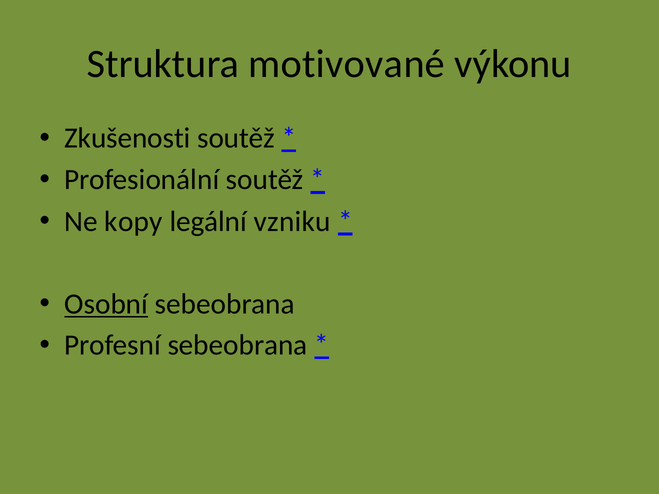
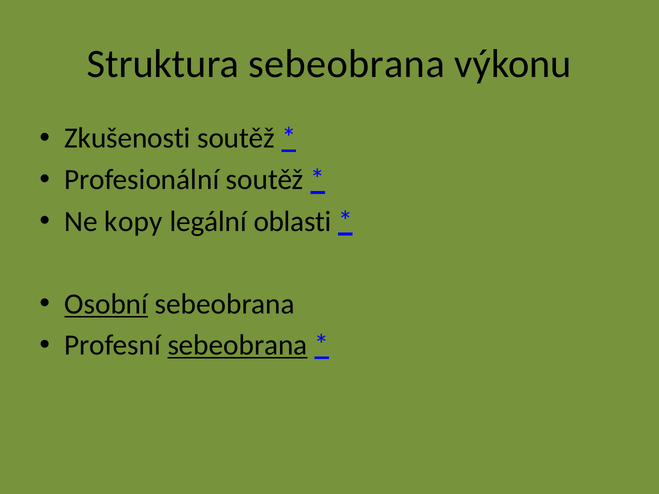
Struktura motivované: motivované -> sebeobrana (347, 64)
vzniku: vzniku -> oblasti (293, 222)
sebeobrana underline: none -> present (238, 345)
